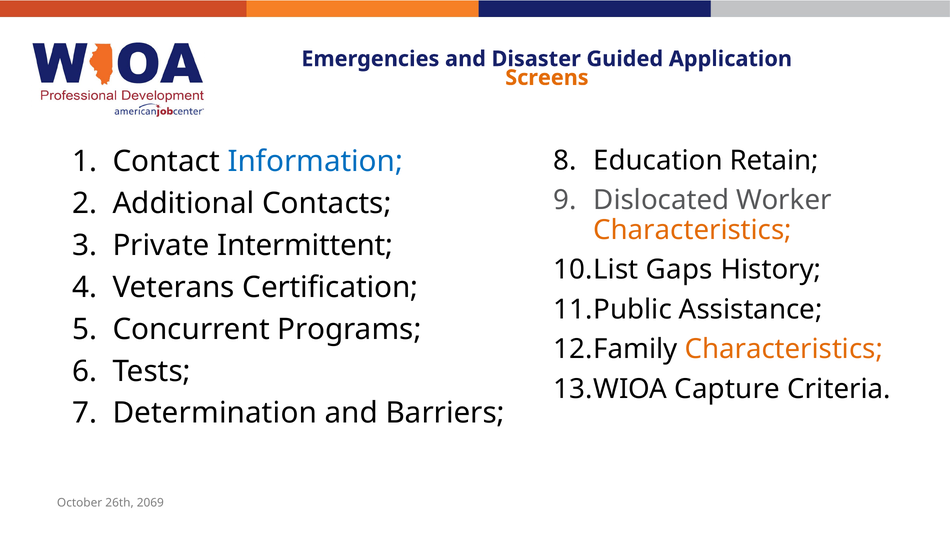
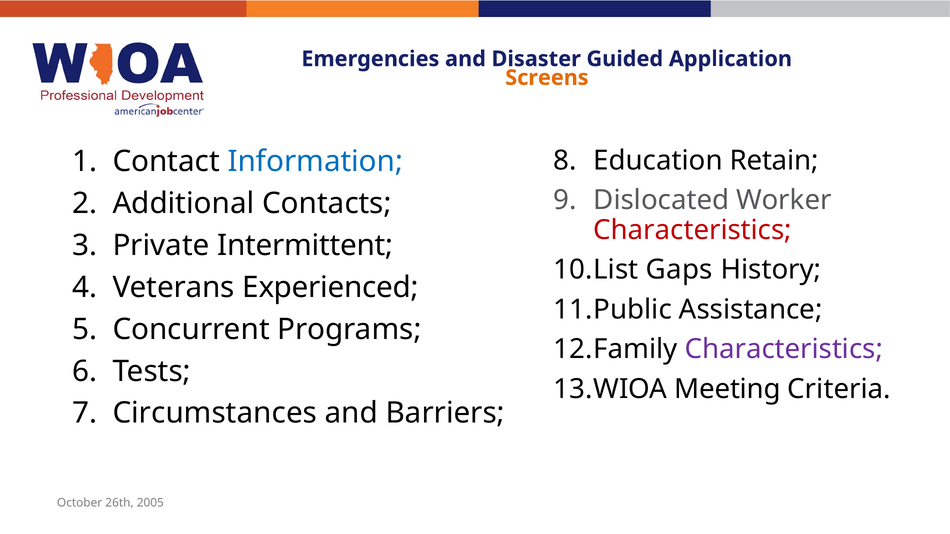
Characteristics colour: orange -> red (693, 230)
Certification: Certification -> Experienced (330, 288)
Characteristics colour: orange -> purple (784, 350)
Capture: Capture -> Meeting (727, 389)
Determination: Determination -> Circumstances (215, 413)
2069: 2069 -> 2005 (150, 503)
